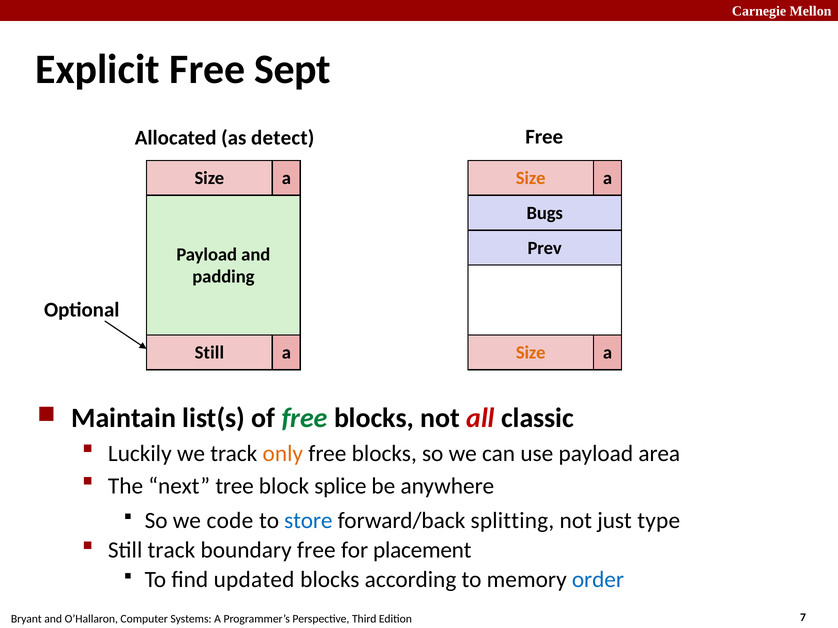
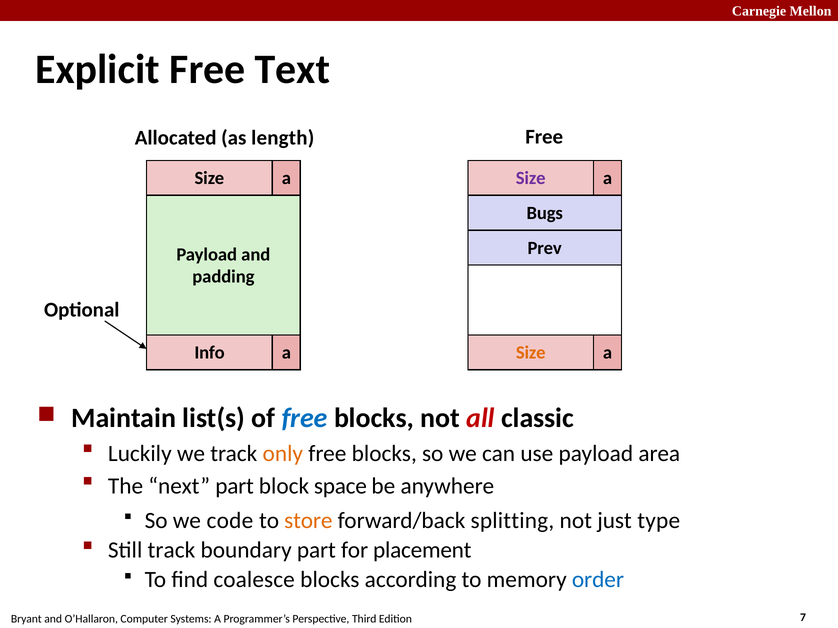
Sept: Sept -> Text (292, 70)
detect: detect -> length (283, 138)
Size colour: orange -> purple (531, 178)
Still: Still -> Info (210, 353)
free colour: green -> blue (305, 419)
next tree: tree -> part (235, 486)
splice: splice -> space (340, 486)
store colour: blue -> orange (308, 521)
boundary free: free -> part (316, 550)
updated: updated -> coalesce (254, 580)
